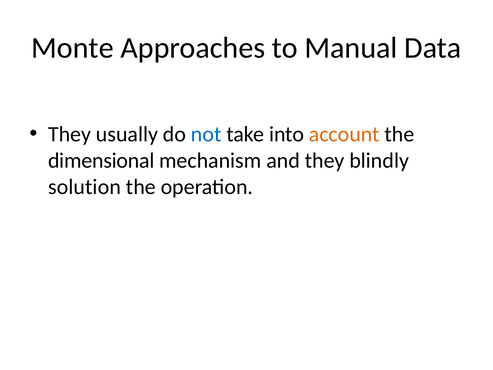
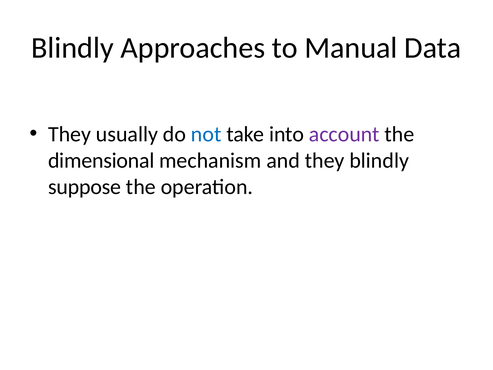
Monte: Monte -> Blindly (72, 48)
account colour: orange -> purple (344, 134)
solution: solution -> suppose (85, 187)
